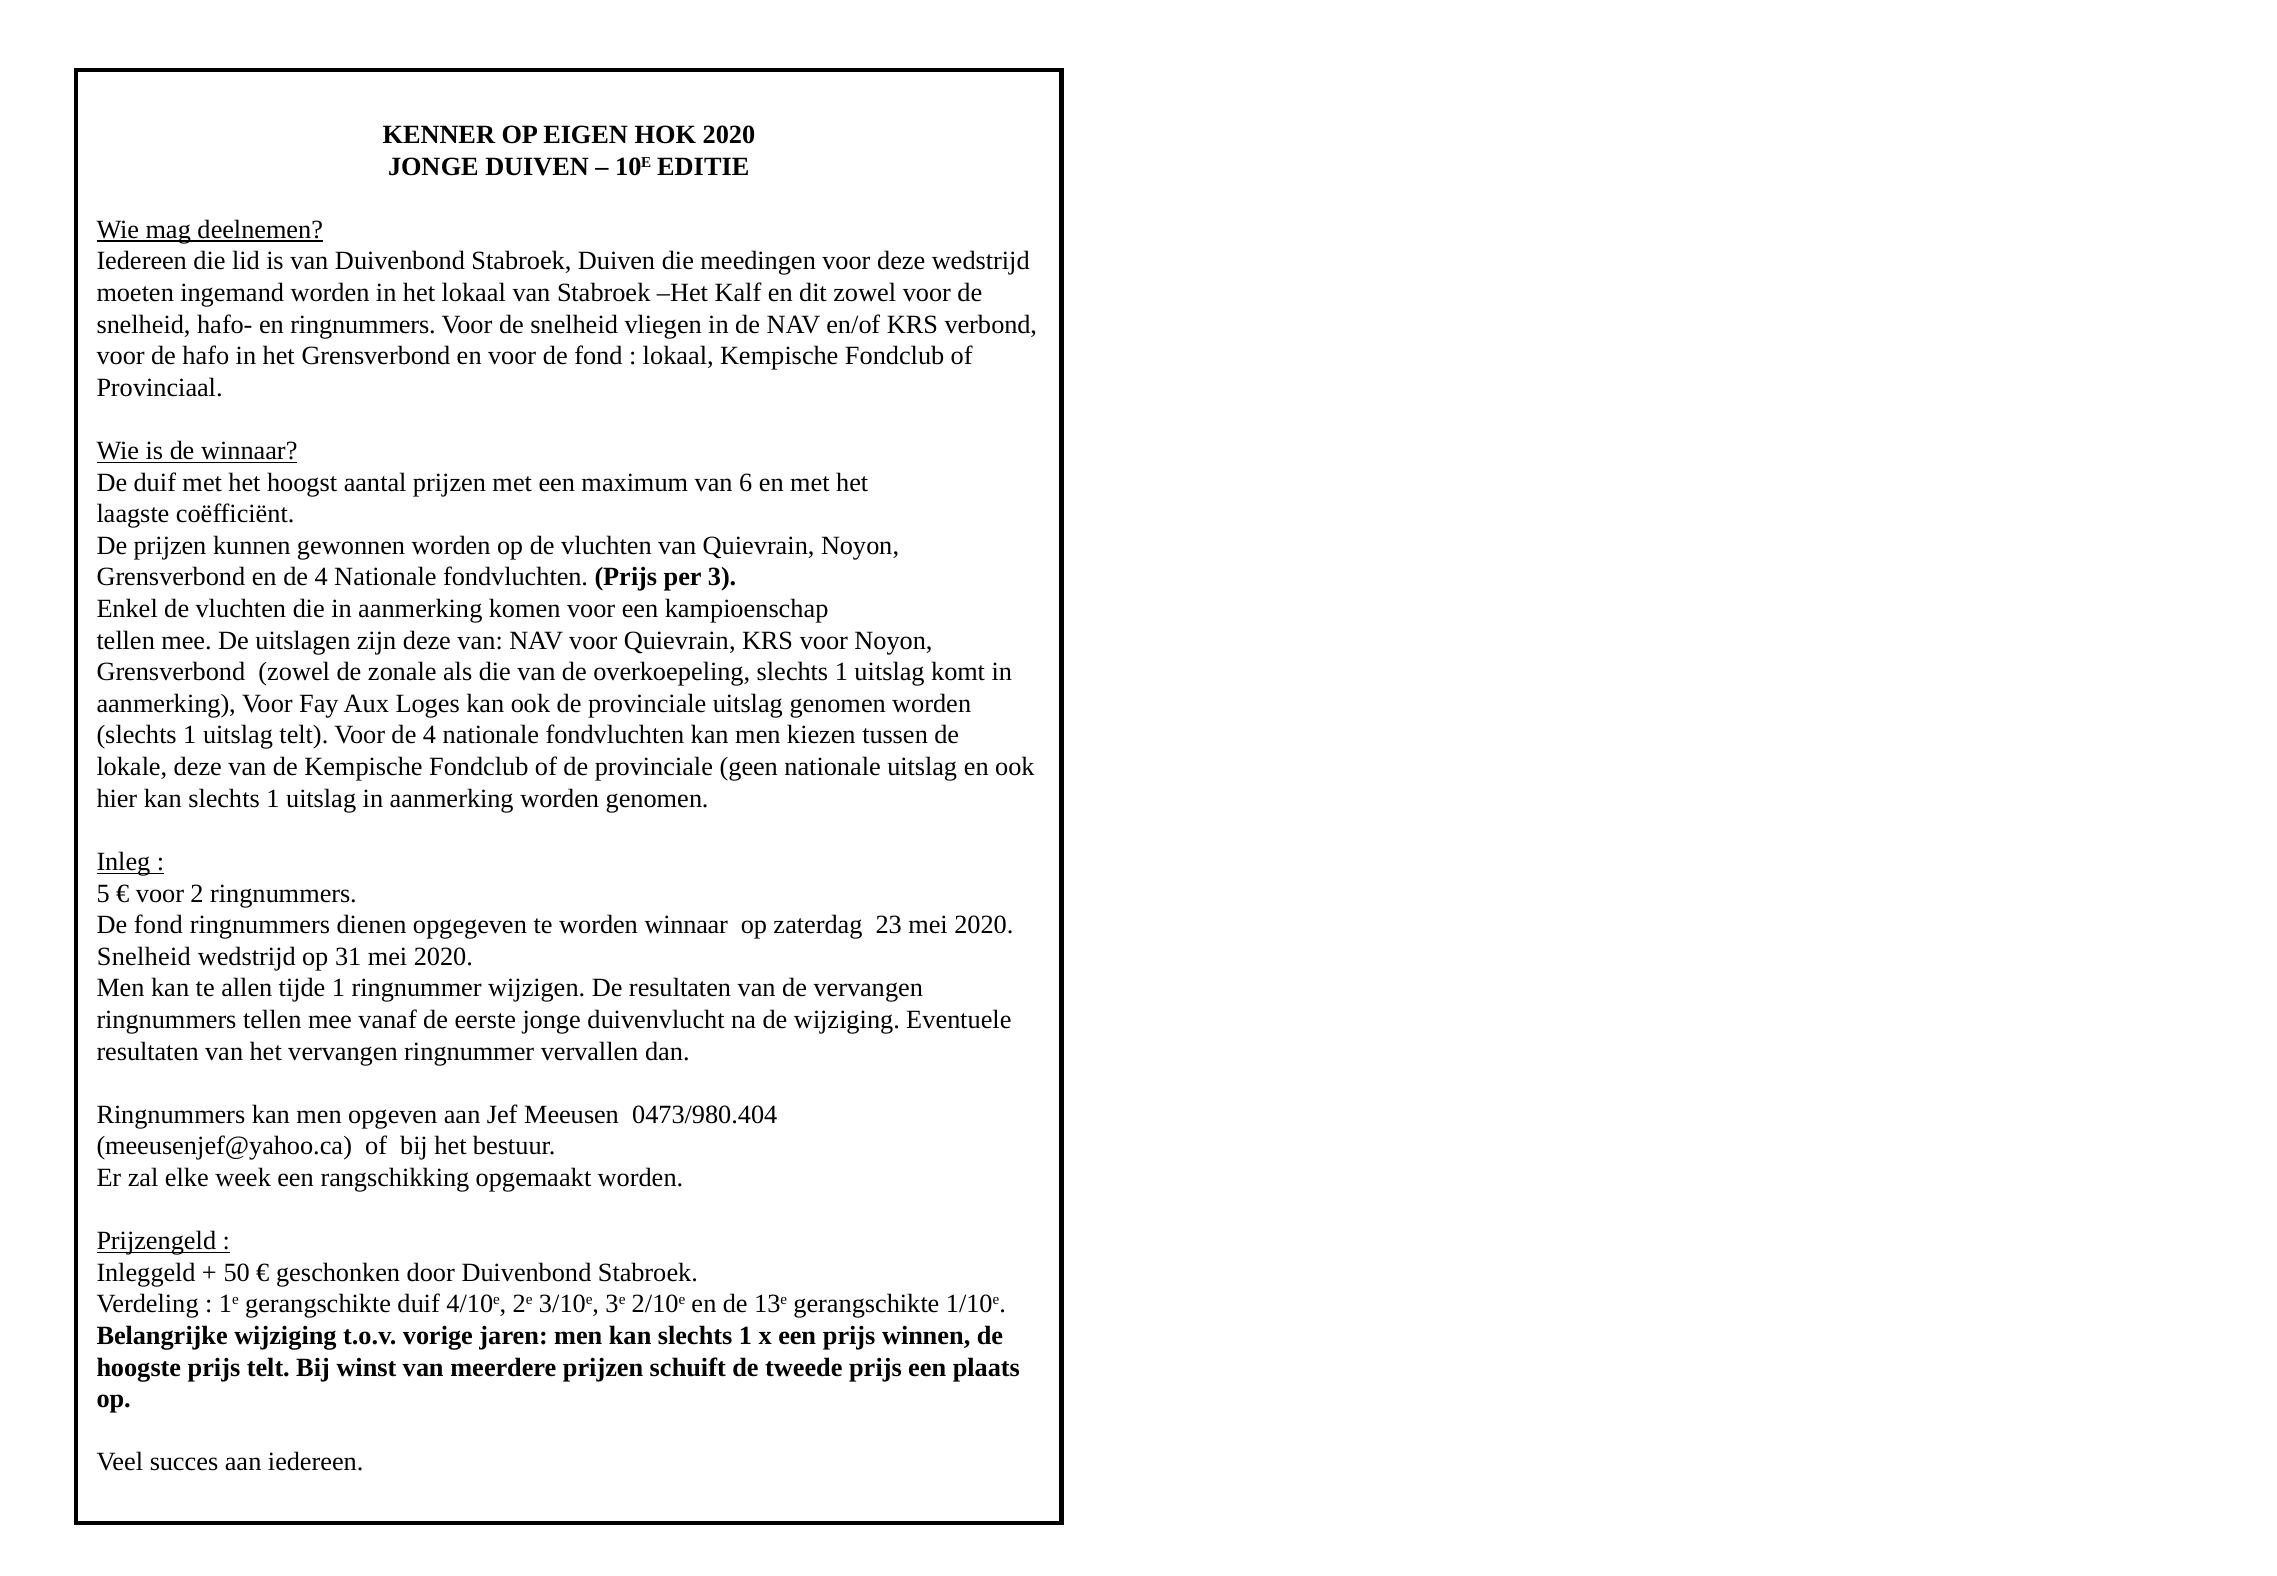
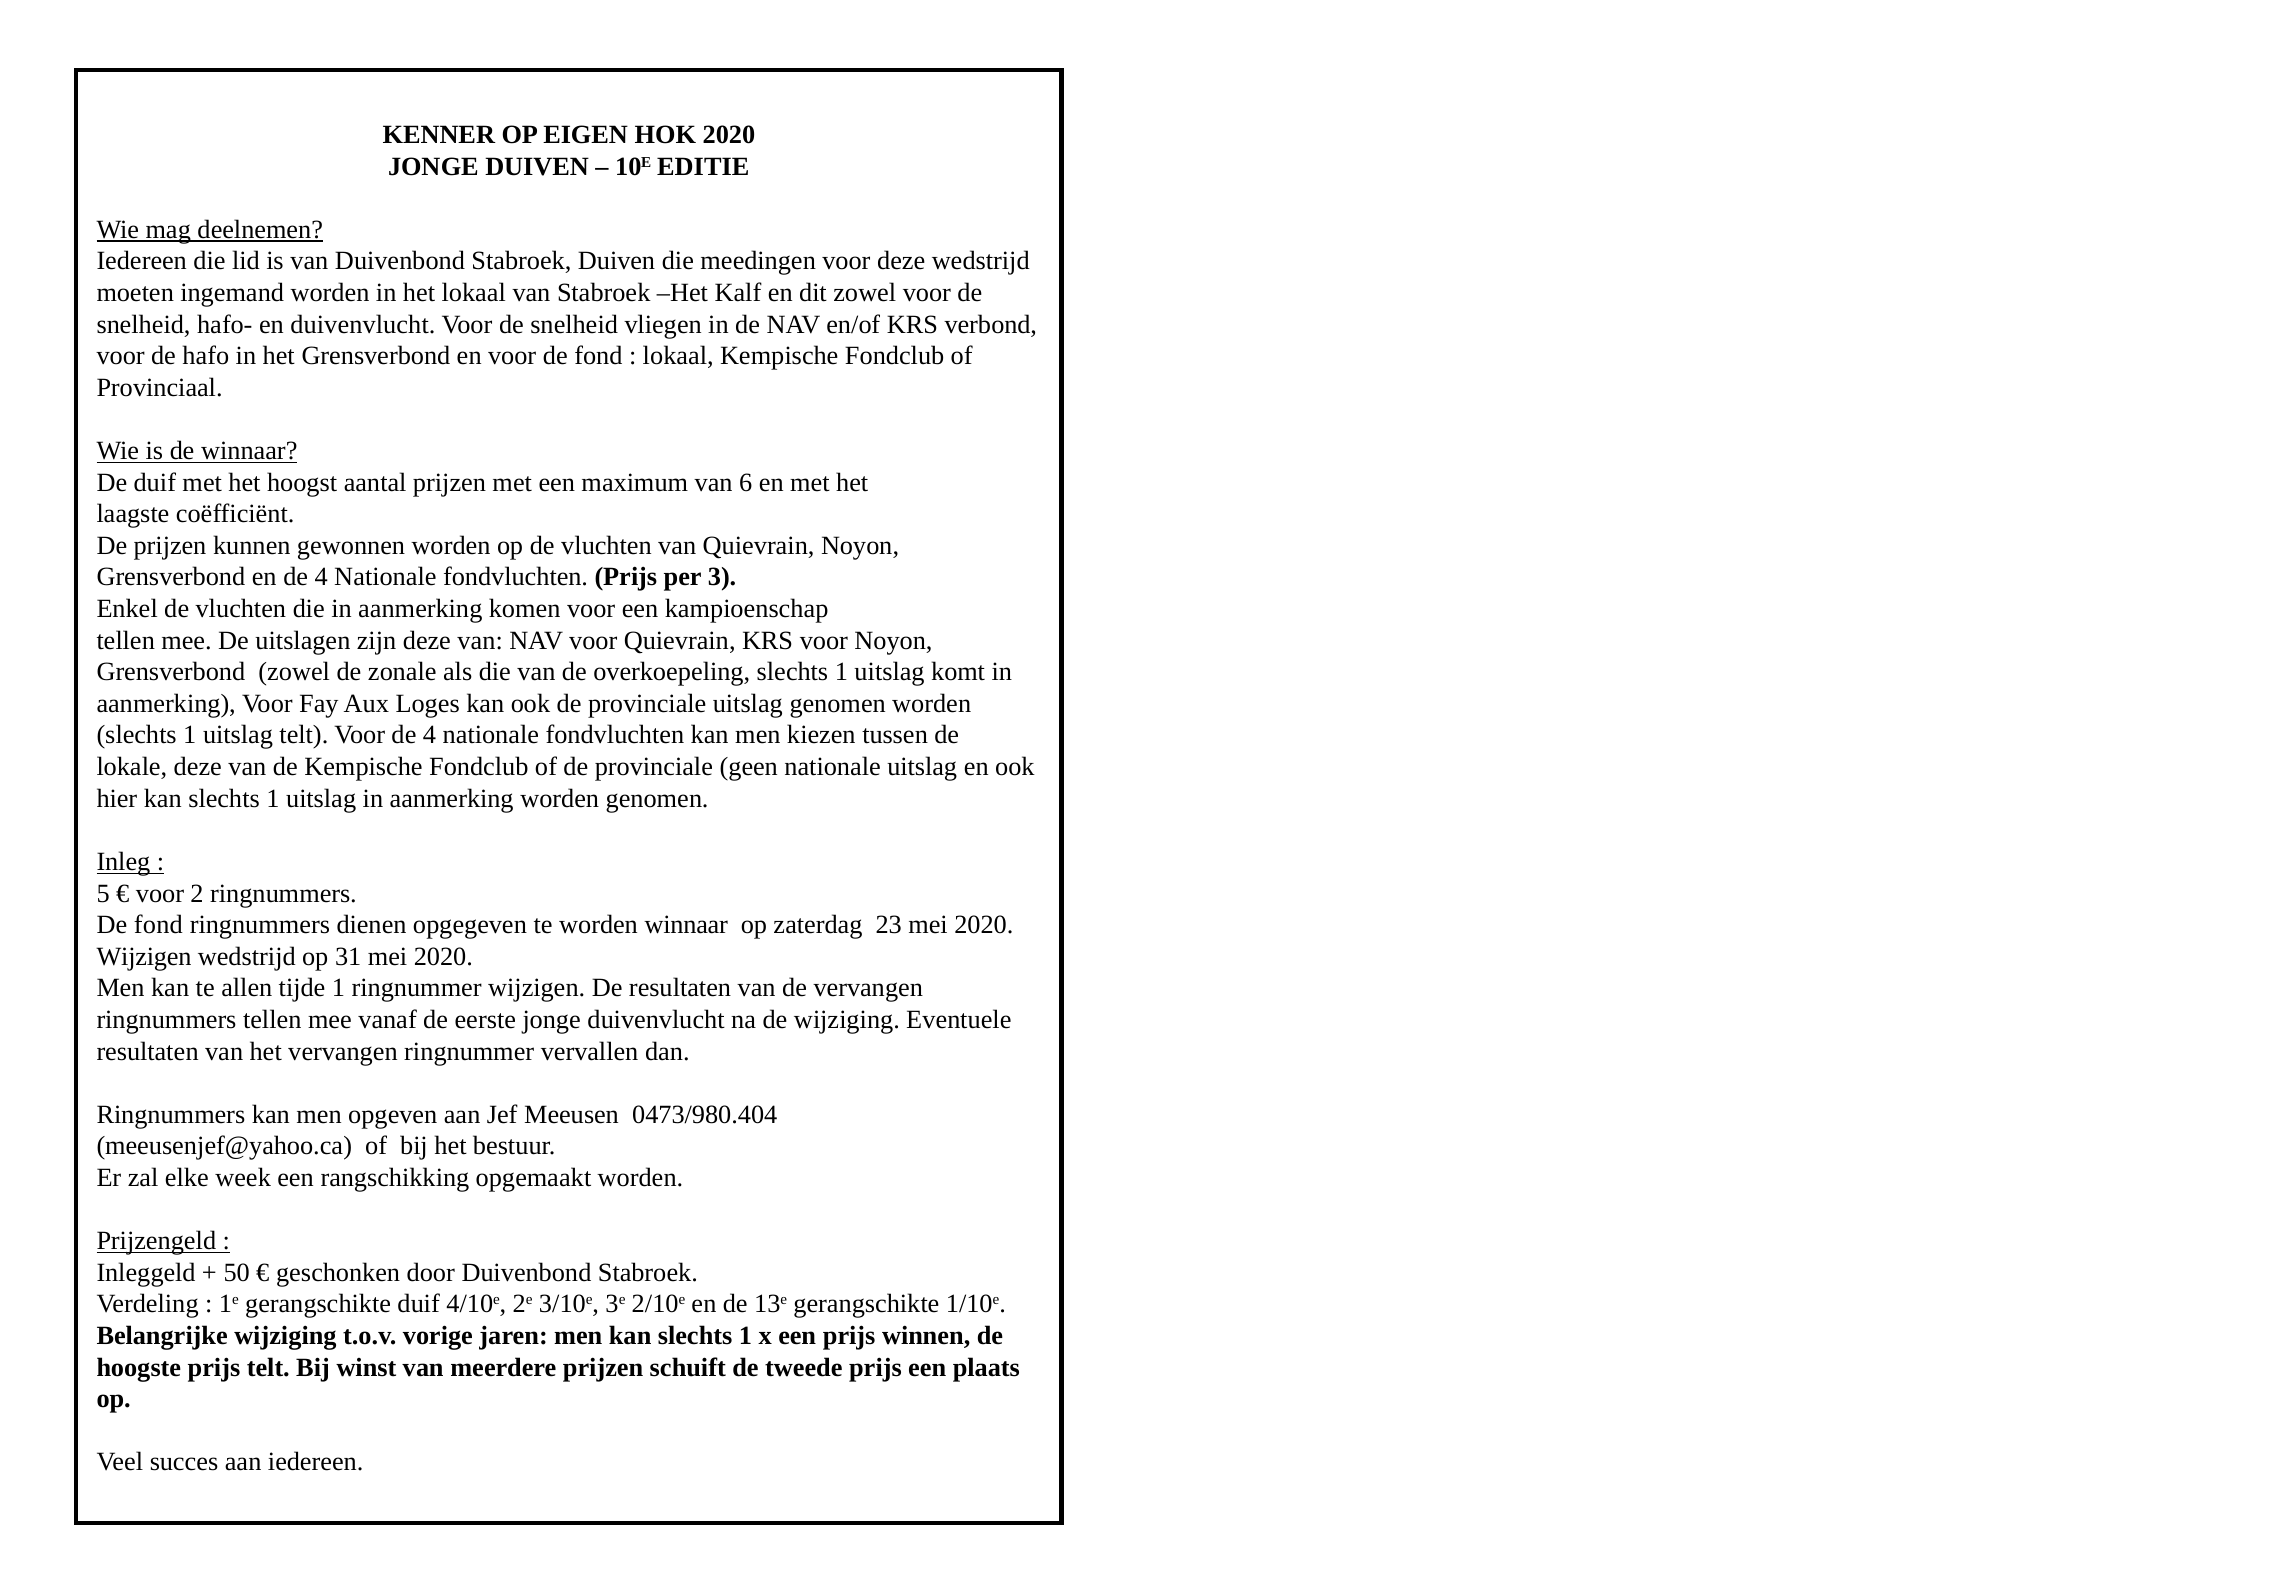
en ringnummers: ringnummers -> duivenvlucht (363, 325)
Snelheid: Snelheid -> Wijzigen (144, 957)
